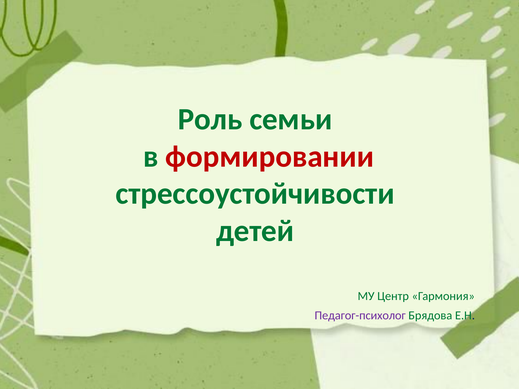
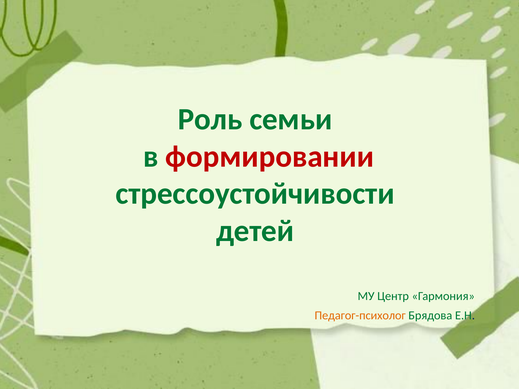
Педагог-психолог colour: purple -> orange (360, 316)
